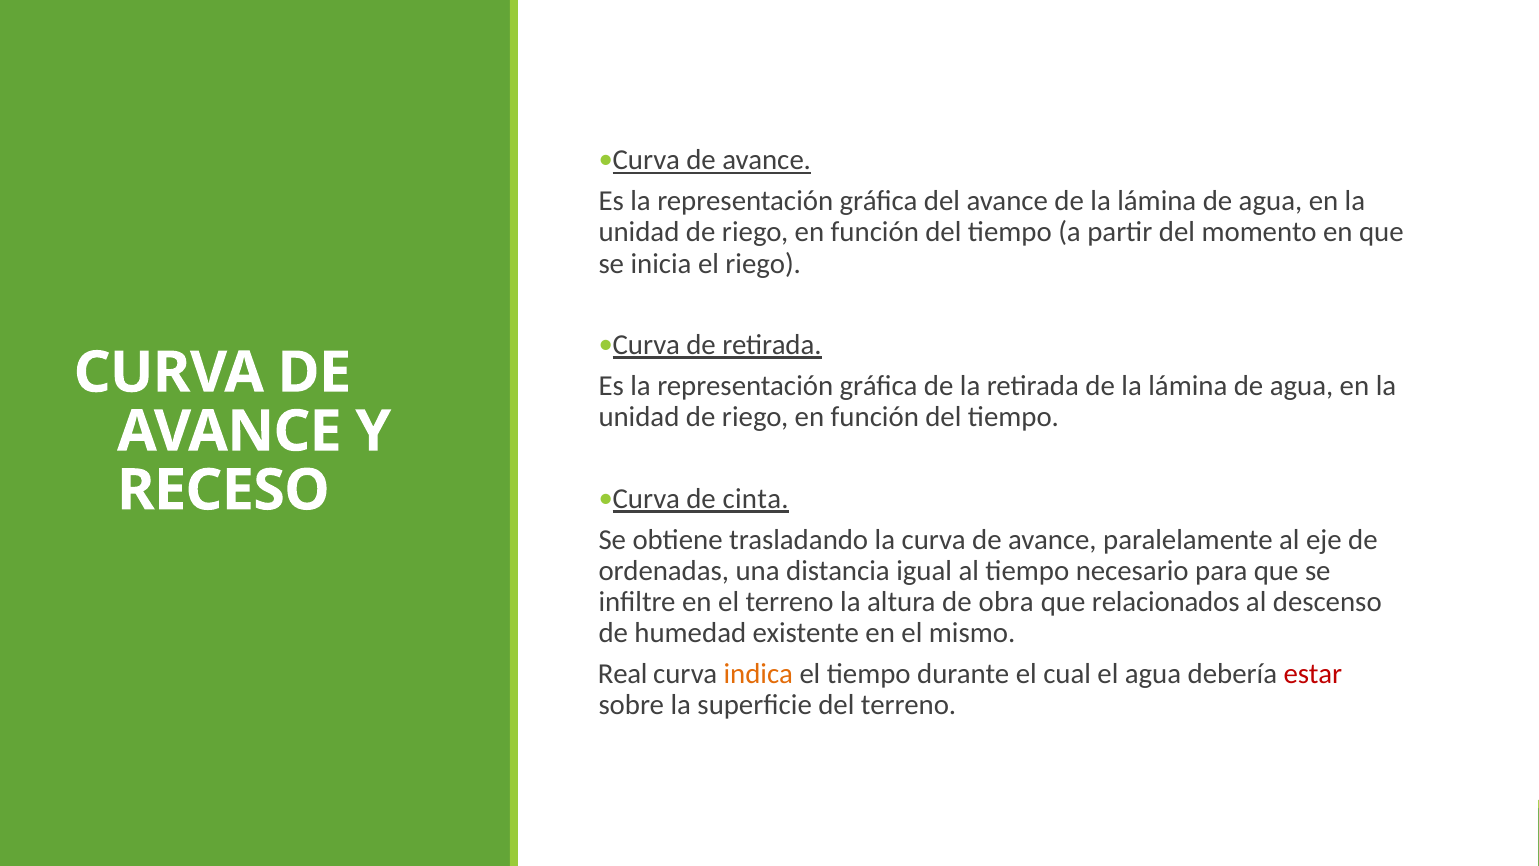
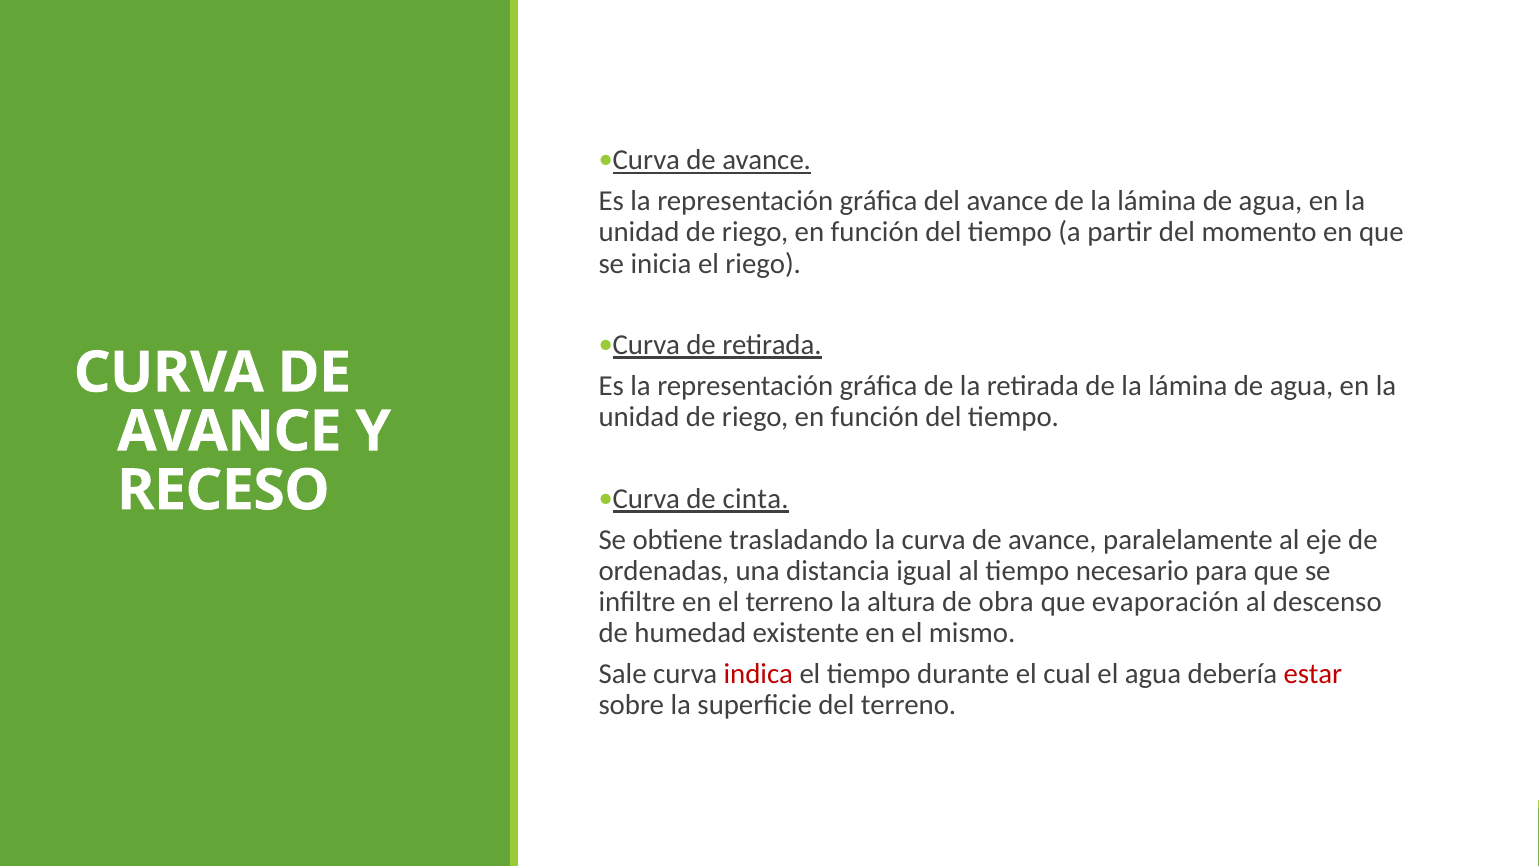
relacionados: relacionados -> evaporación (1166, 602)
Real: Real -> Sale (623, 674)
indica colour: orange -> red (758, 674)
